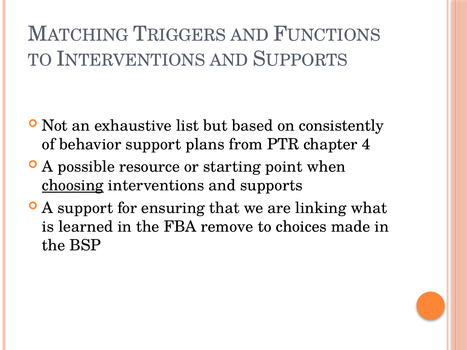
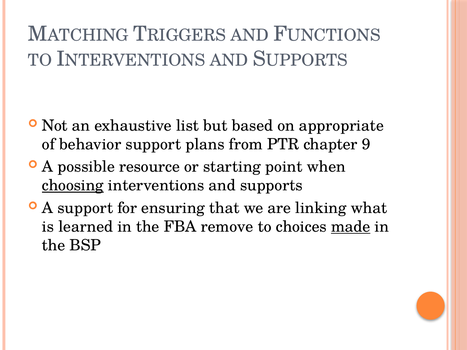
consistently: consistently -> appropriate (341, 126)
4: 4 -> 9 (366, 144)
made underline: none -> present (351, 227)
